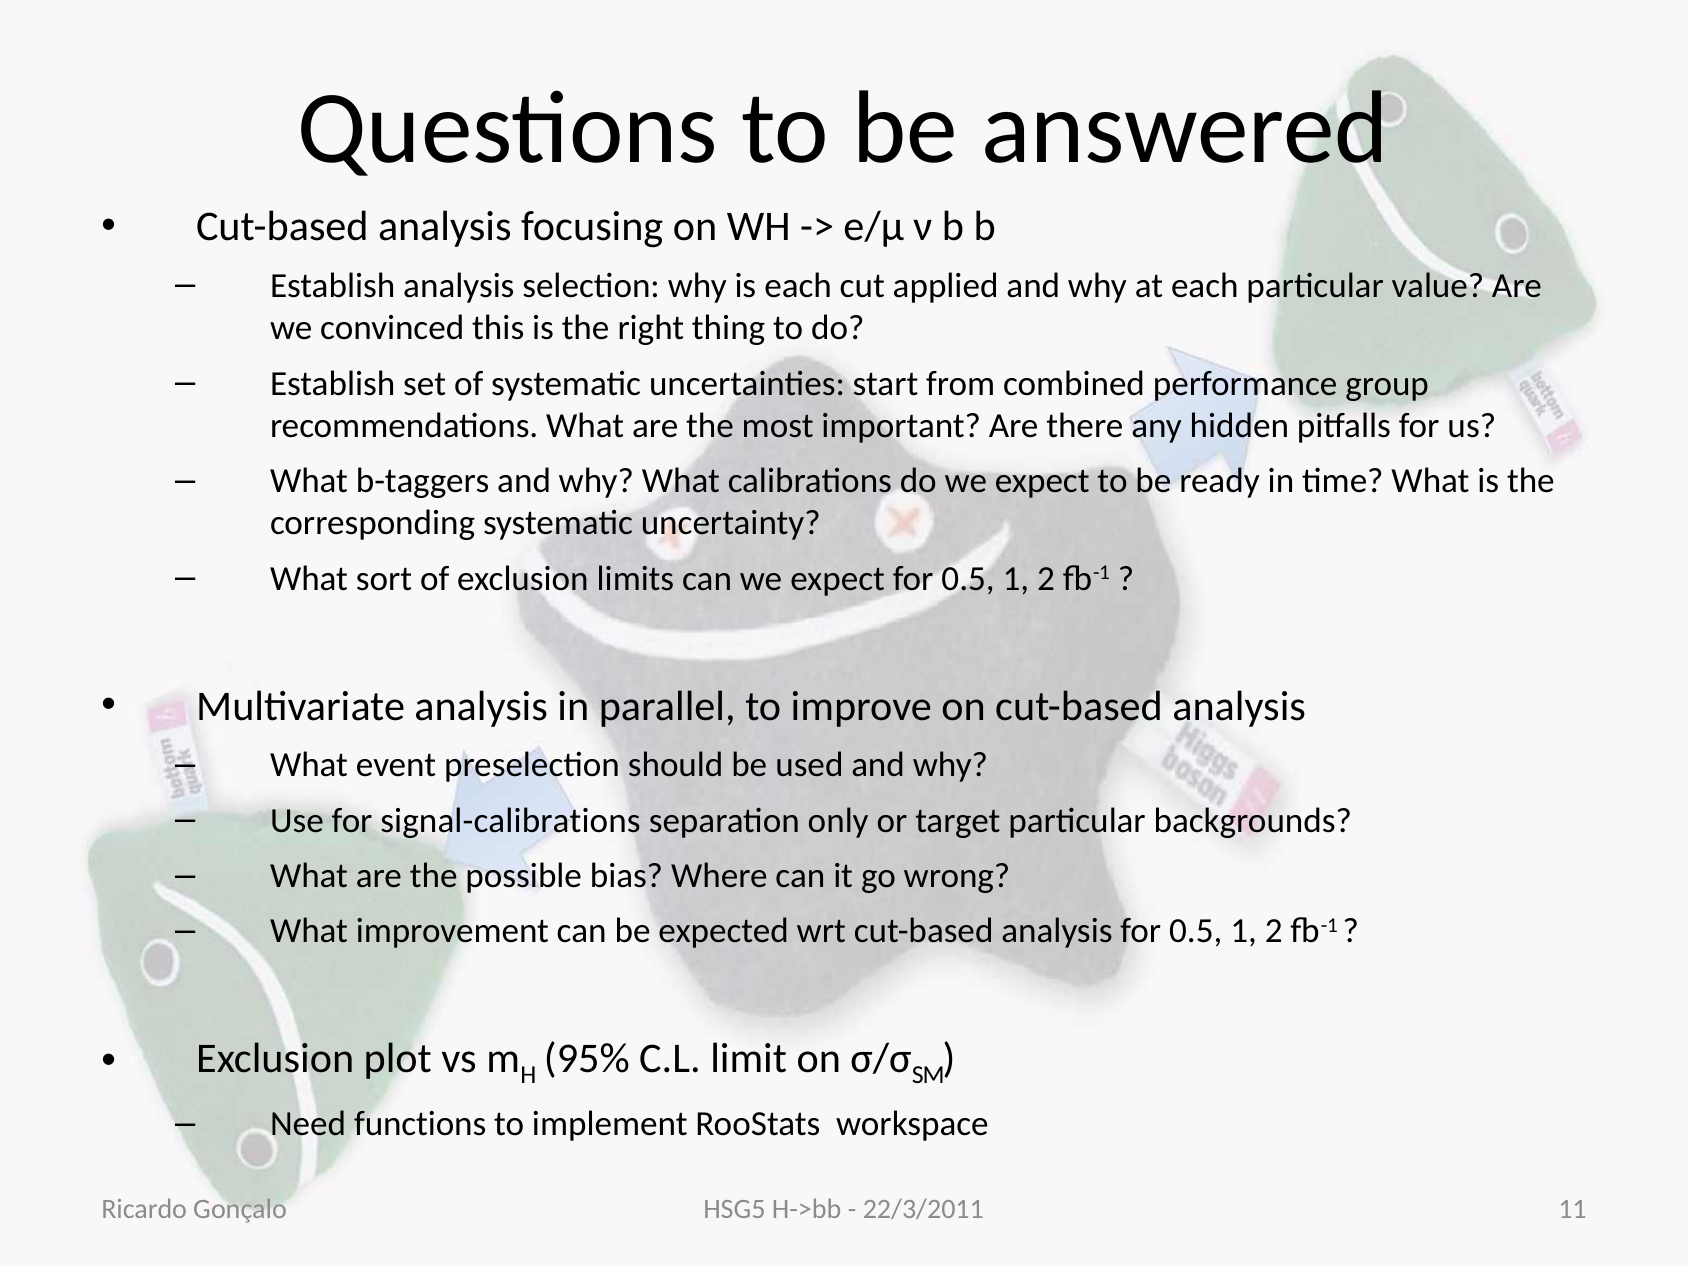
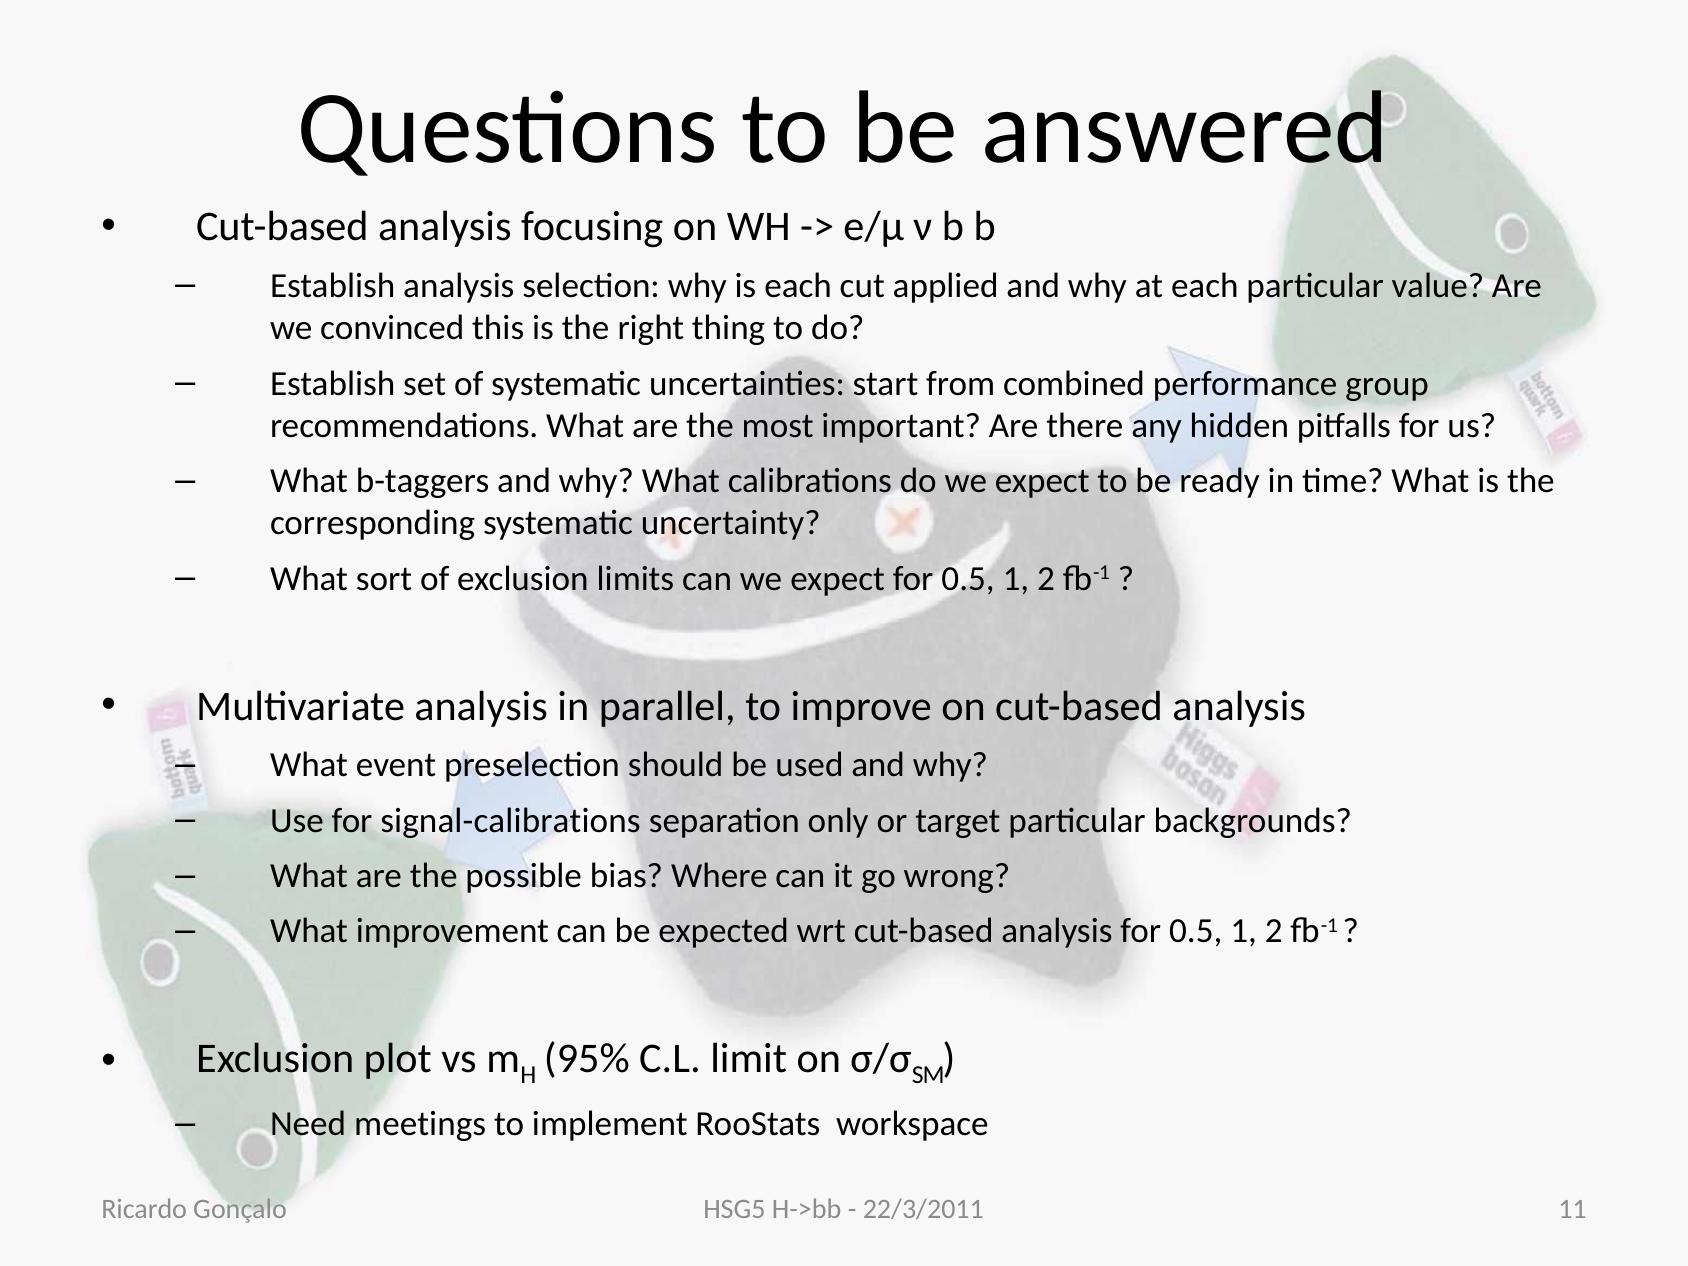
functions: functions -> meetings (420, 1124)
